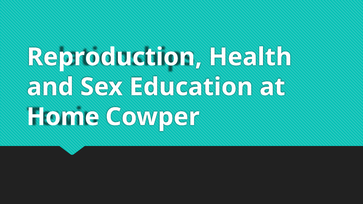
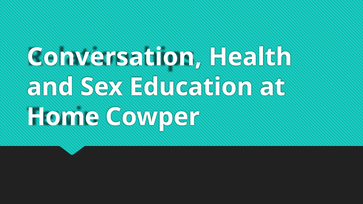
Reproduction: Reproduction -> Conversation (114, 57)
